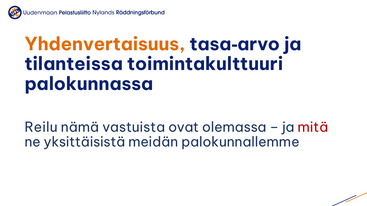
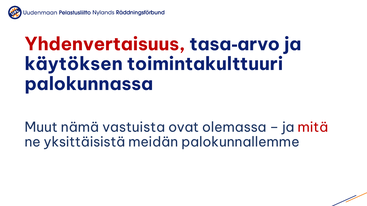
Yhdenvertaisuus colour: orange -> red (105, 45)
tilanteissa: tilanteissa -> käytöksen (74, 64)
Reilu: Reilu -> Muut (41, 128)
